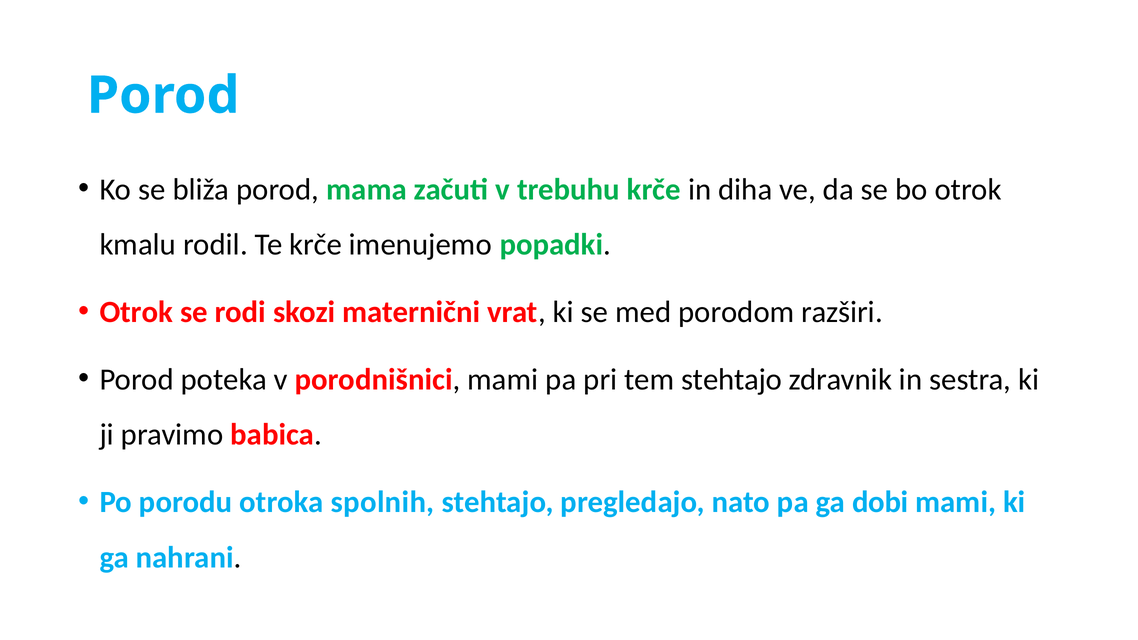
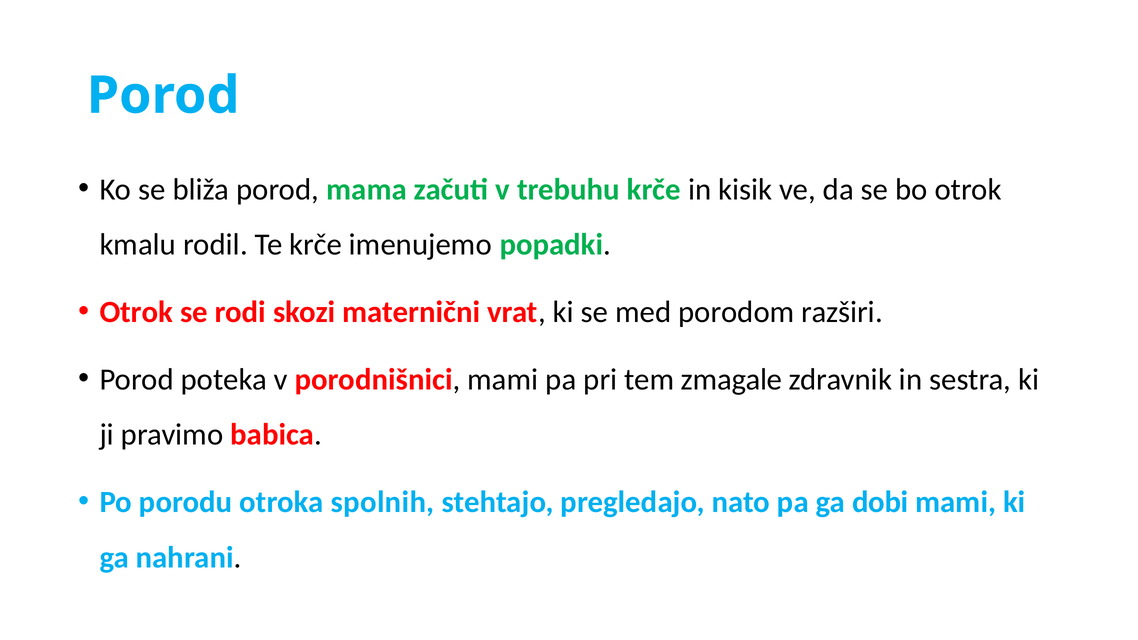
diha: diha -> kisik (745, 189)
tem stehtajo: stehtajo -> zmagale (732, 379)
